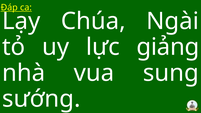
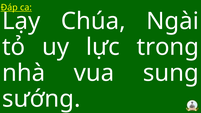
giảng: giảng -> trong (168, 47)
